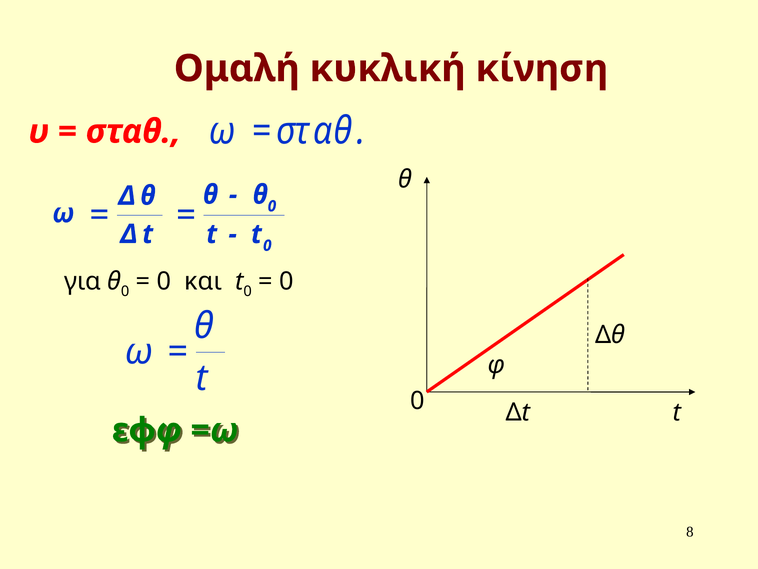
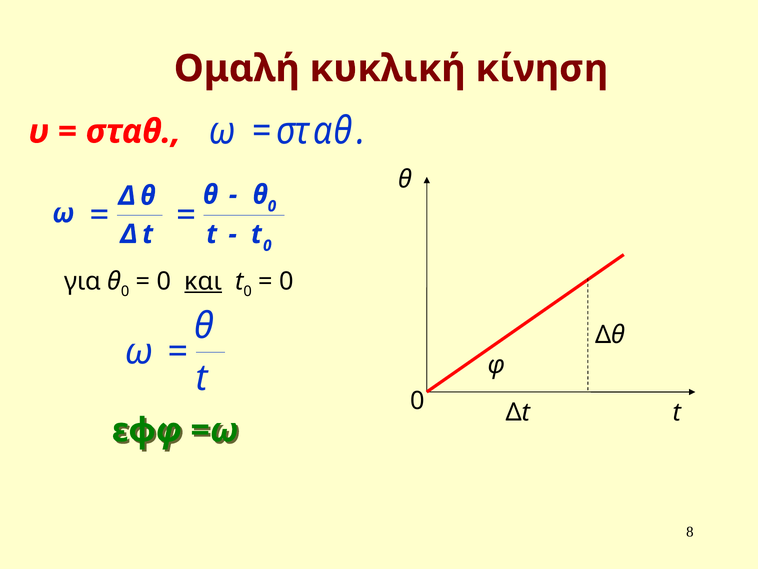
και underline: none -> present (203, 281)
